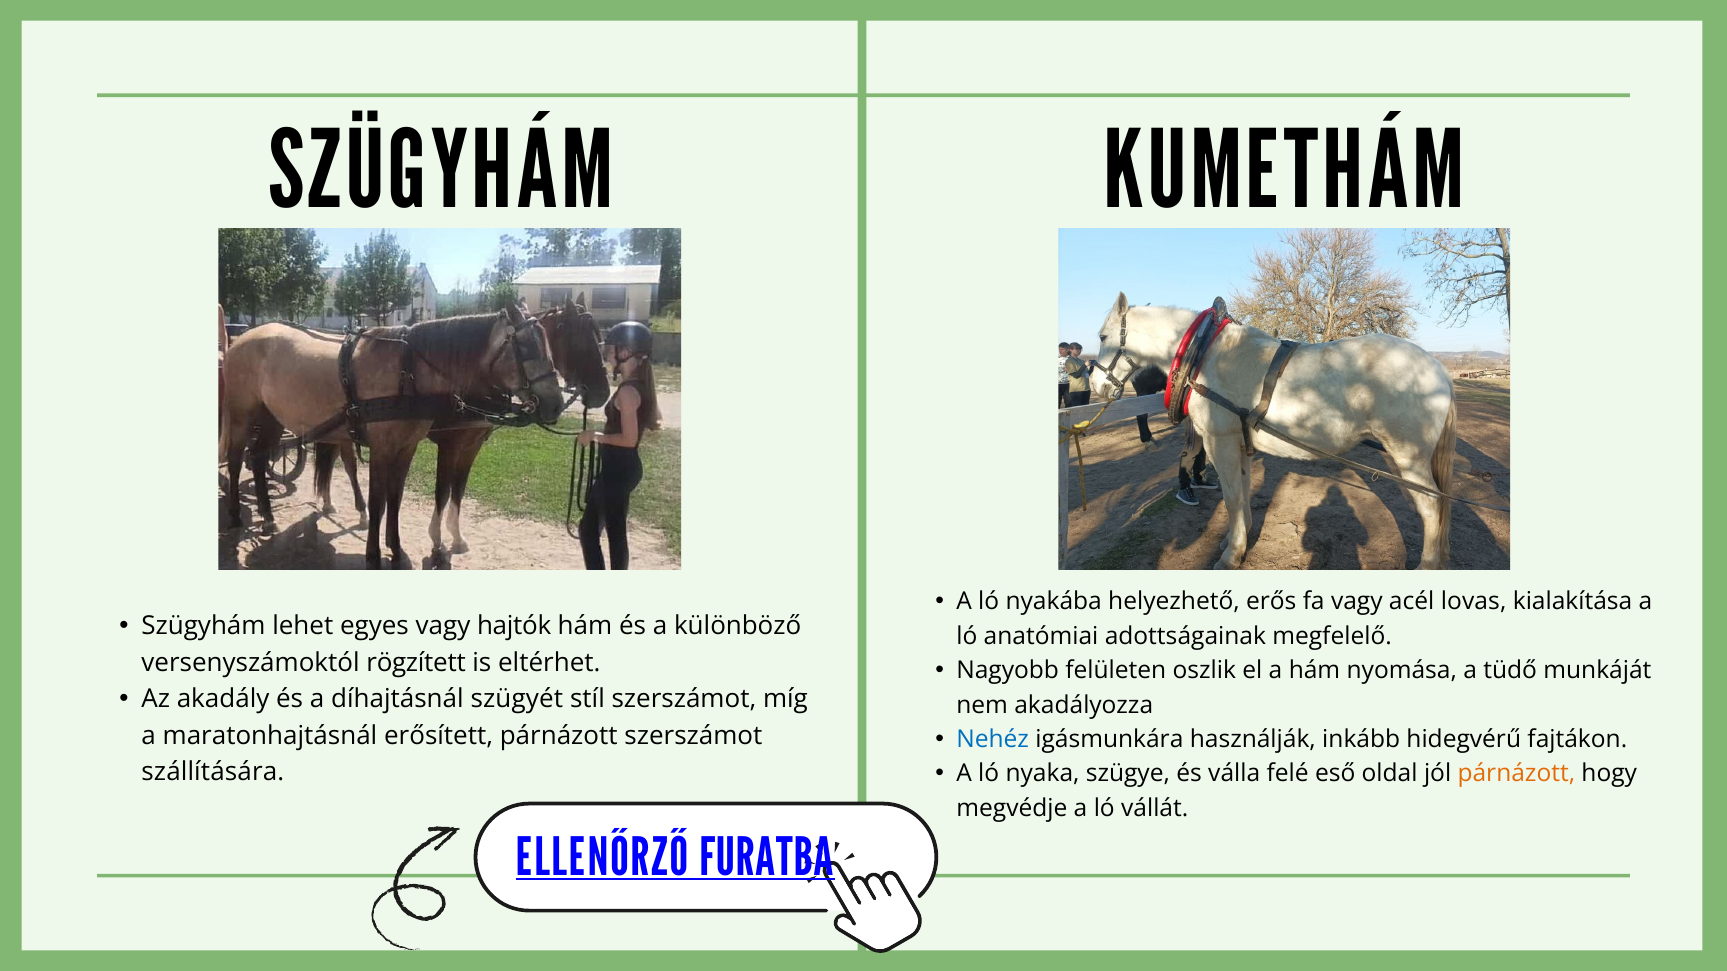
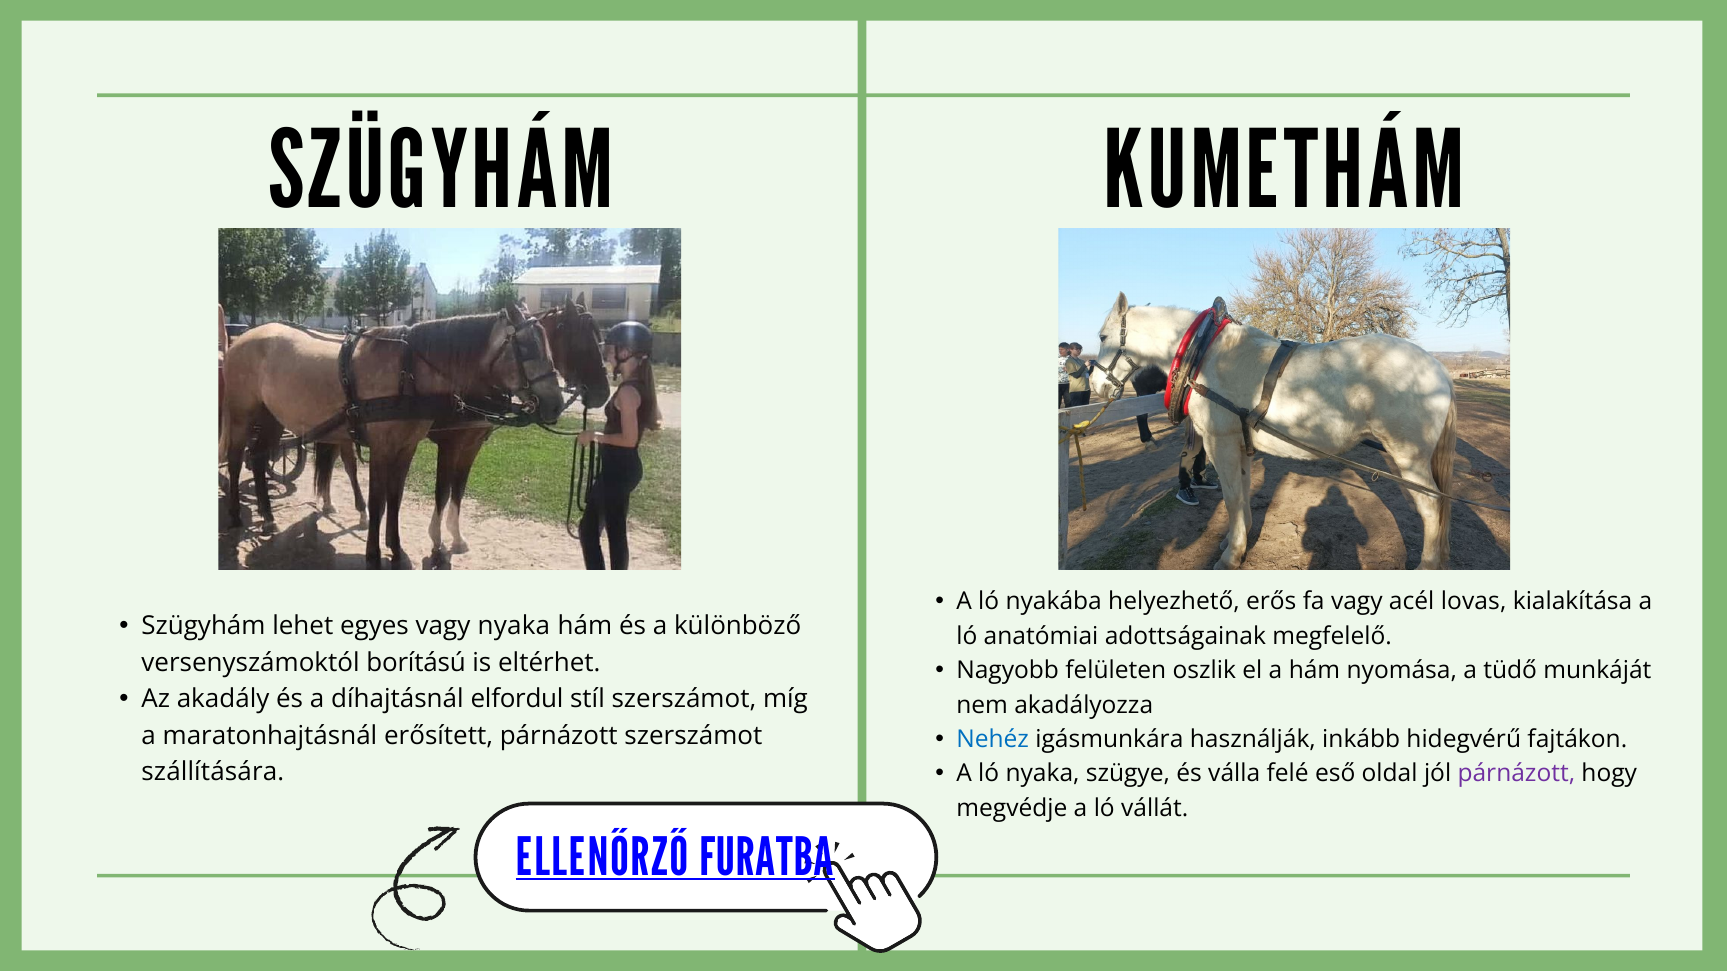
vagy hajtók: hajtók -> nyaka (514, 627)
rögzített: rögzített -> borítású (416, 663)
szügyét: szügyét -> elfordul (517, 699)
párnázott colour: orange -> purple (1516, 774)
